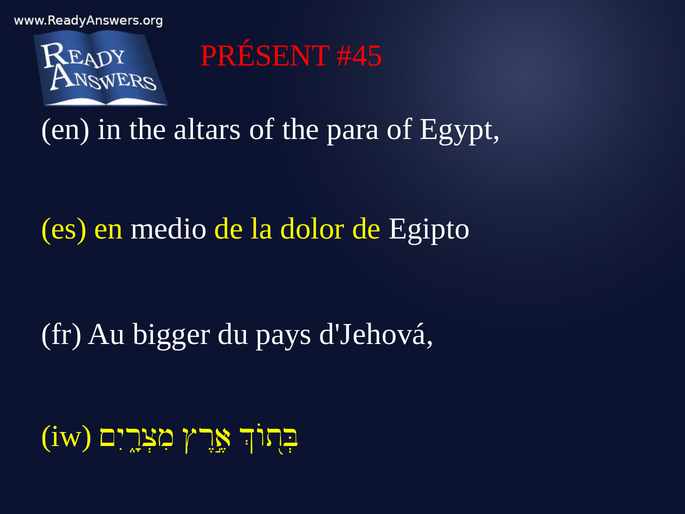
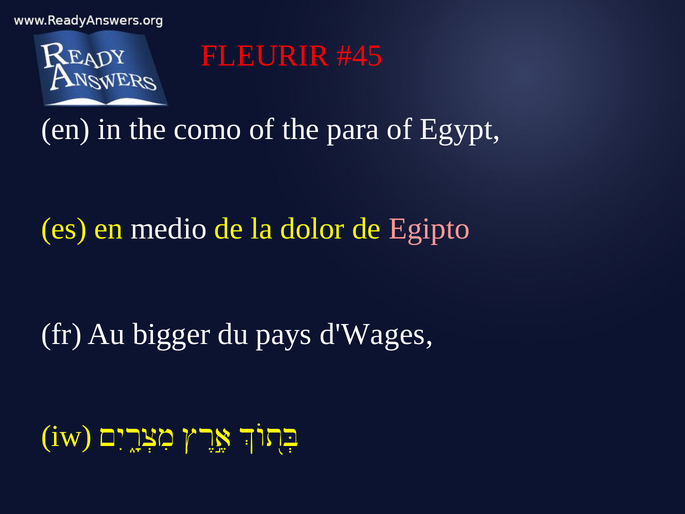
PRÉSENT: PRÉSENT -> FLEURIR (265, 56)
altars: altars -> como (208, 129)
Egipto colour: white -> pink (429, 229)
d'Jehová: d'Jehová -> d'Wages (377, 334)
